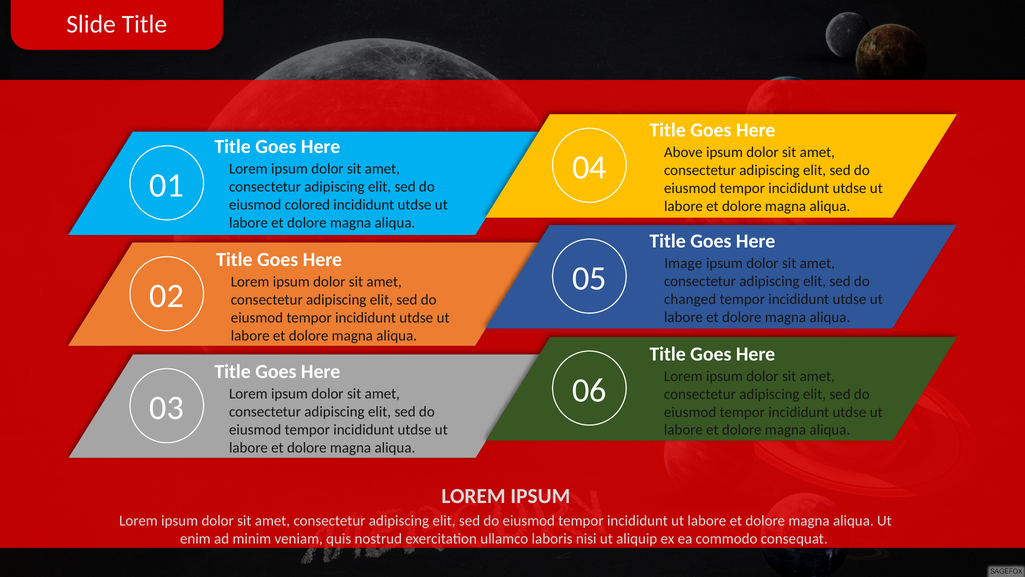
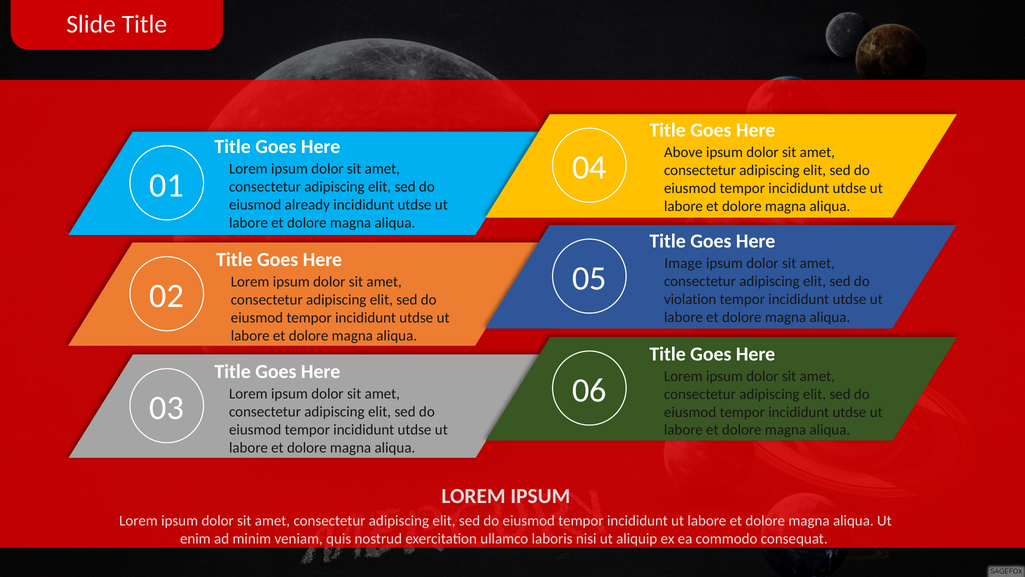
colored: colored -> already (307, 205)
changed: changed -> violation (690, 299)
